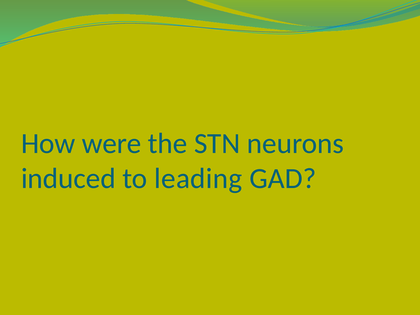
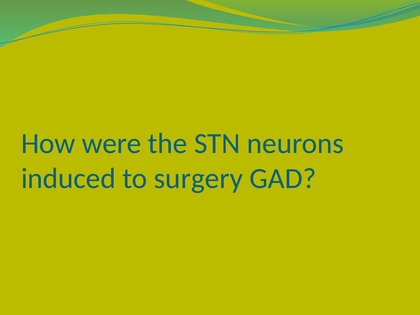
leading: leading -> surgery (198, 178)
